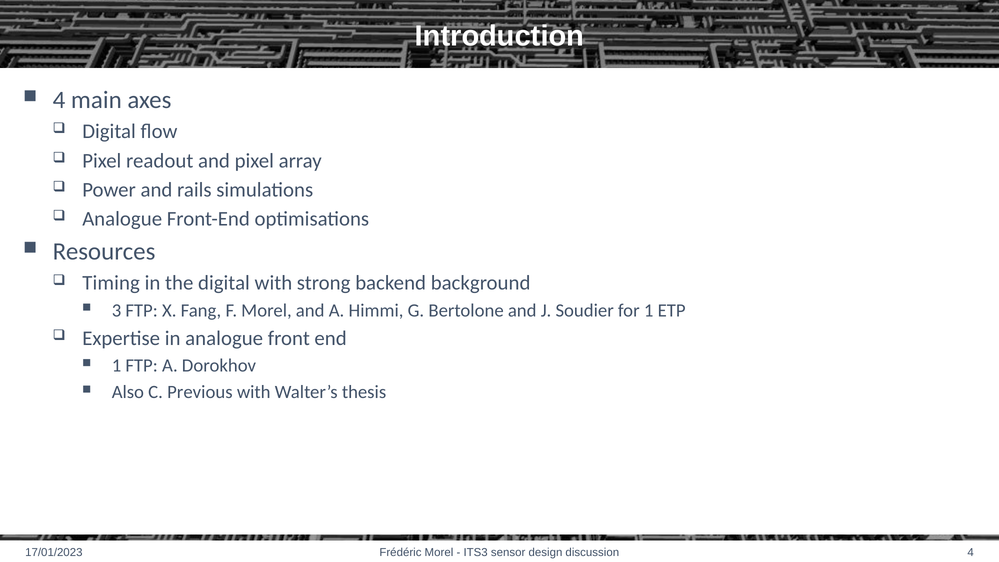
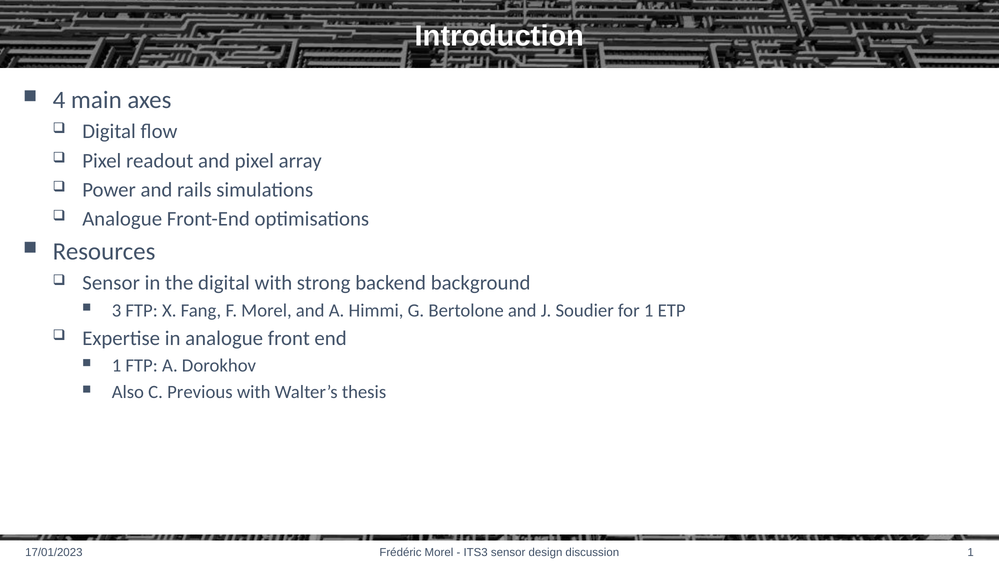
Timing: Timing -> Sensor (111, 283)
discussion 4: 4 -> 1 (971, 552)
